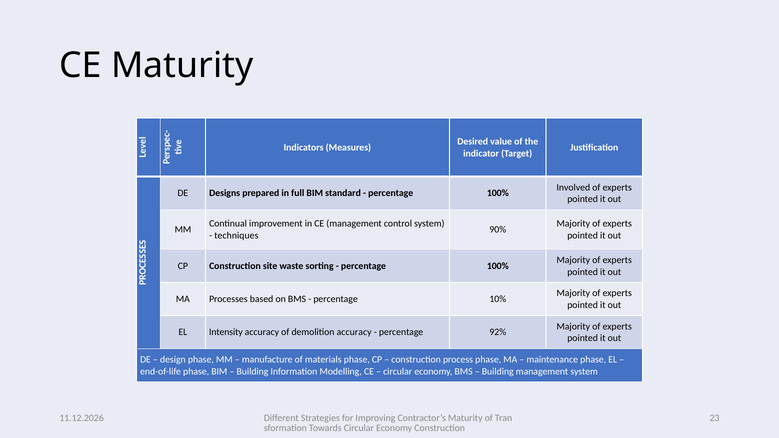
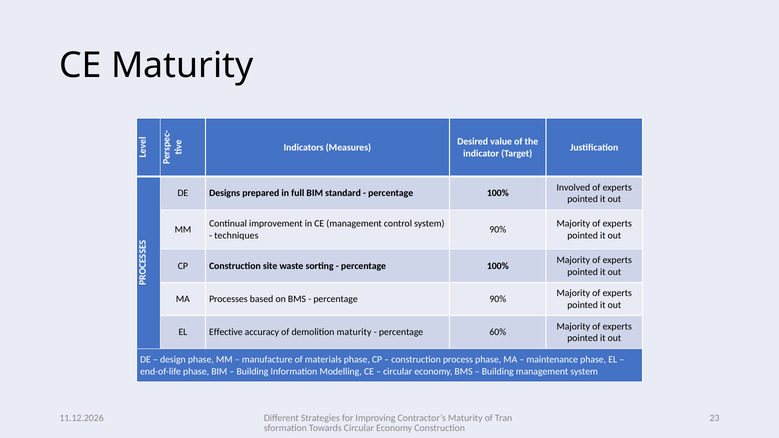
percentage 10%: 10% -> 90% (498, 299)
Intensity: Intensity -> Effective (226, 332)
demolition accuracy: accuracy -> maturity (354, 332)
92%: 92% -> 60% (498, 332)
